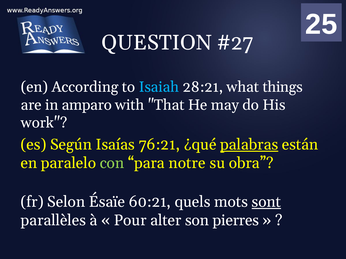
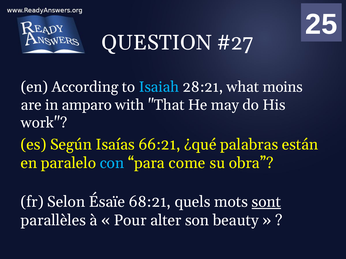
things: things -> moins (283, 87)
76:21: 76:21 -> 66:21 (159, 145)
palabras underline: present -> none (249, 145)
con colour: light green -> light blue (112, 163)
notre: notre -> come (187, 163)
60:21: 60:21 -> 68:21 (150, 202)
pierres: pierres -> beauty (236, 221)
